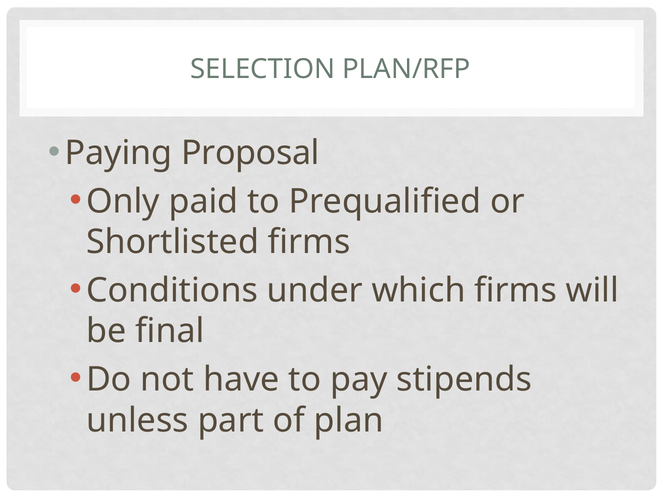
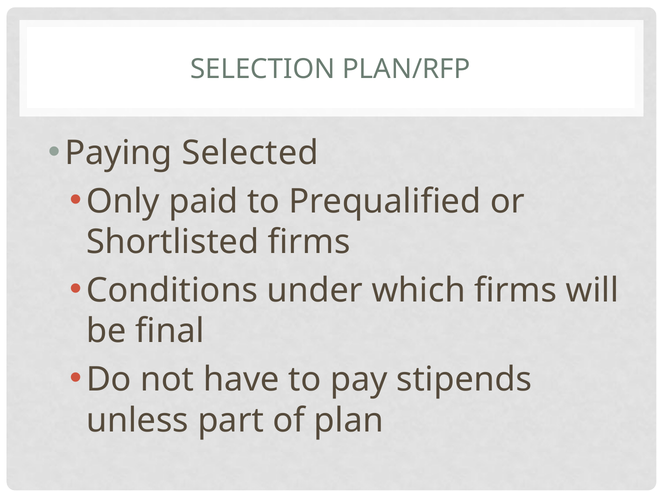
Proposal: Proposal -> Selected (250, 153)
